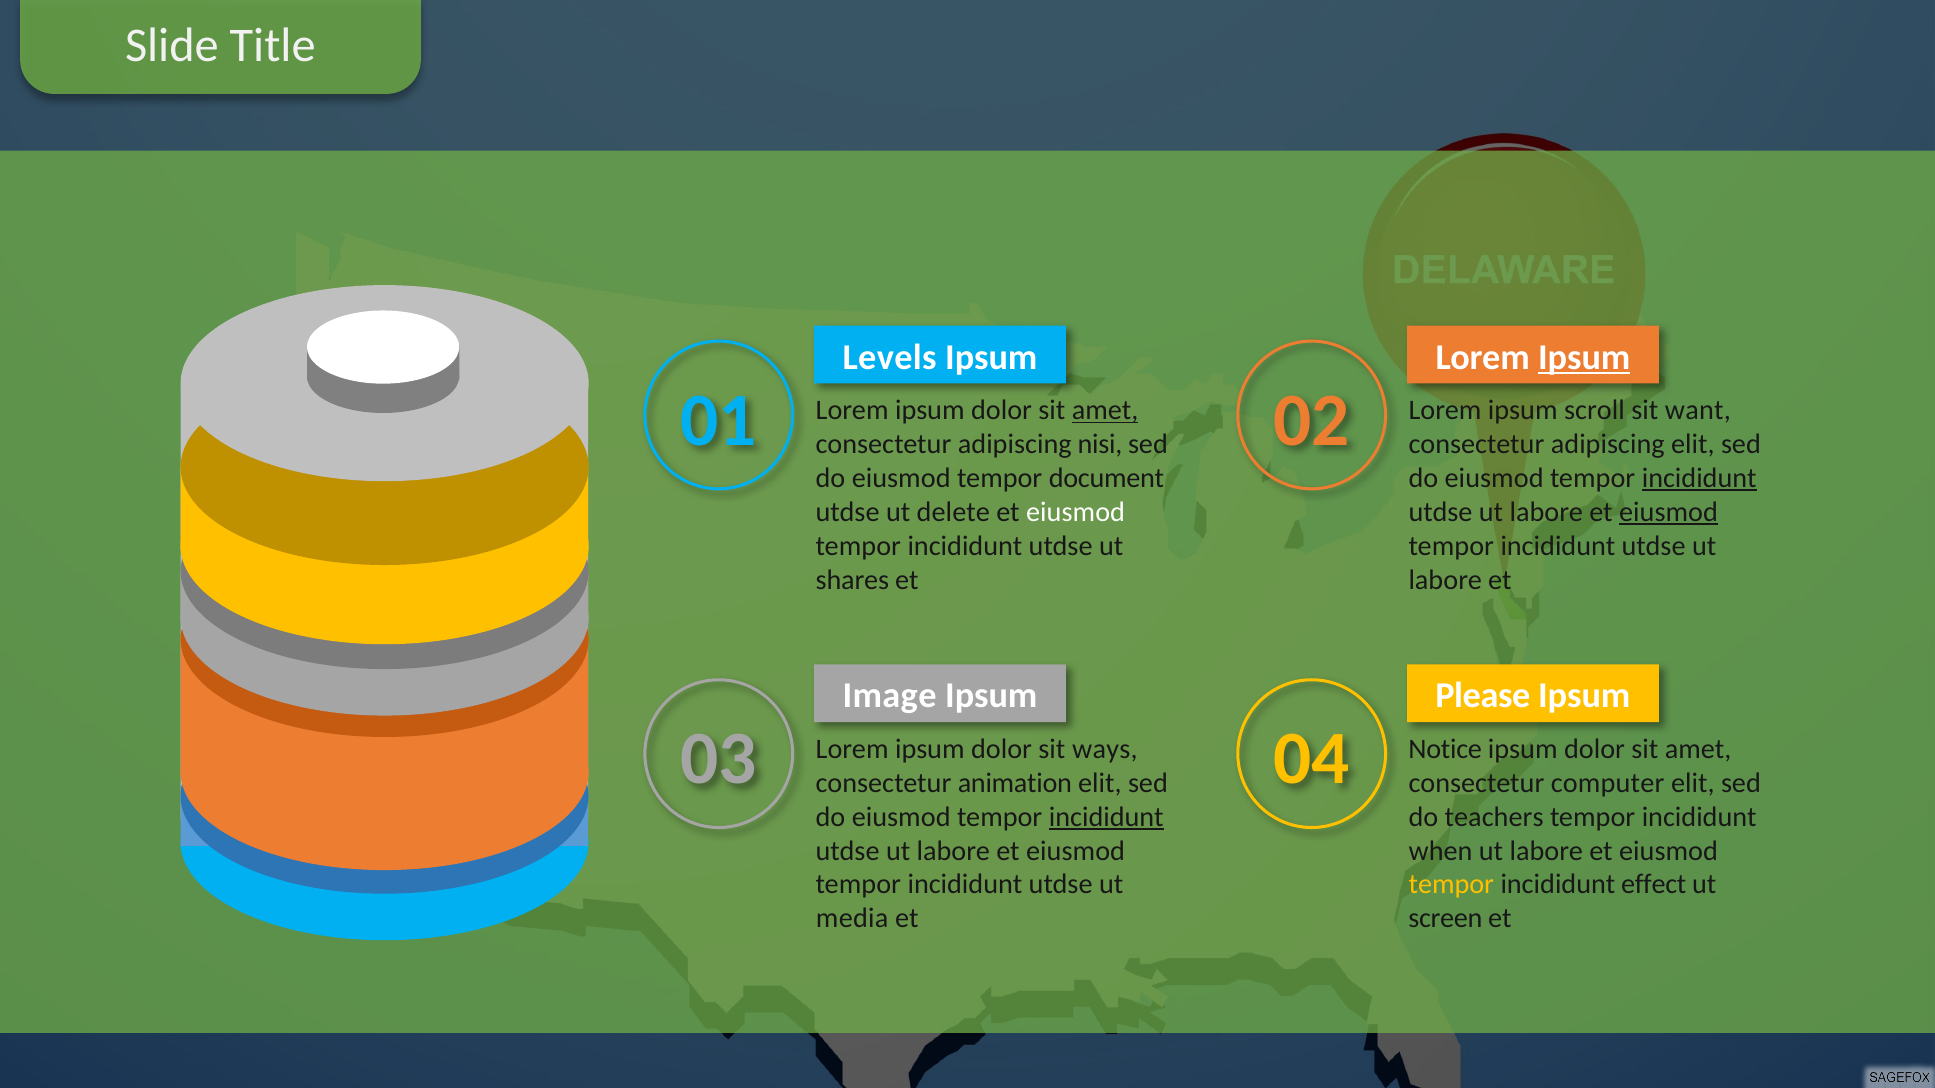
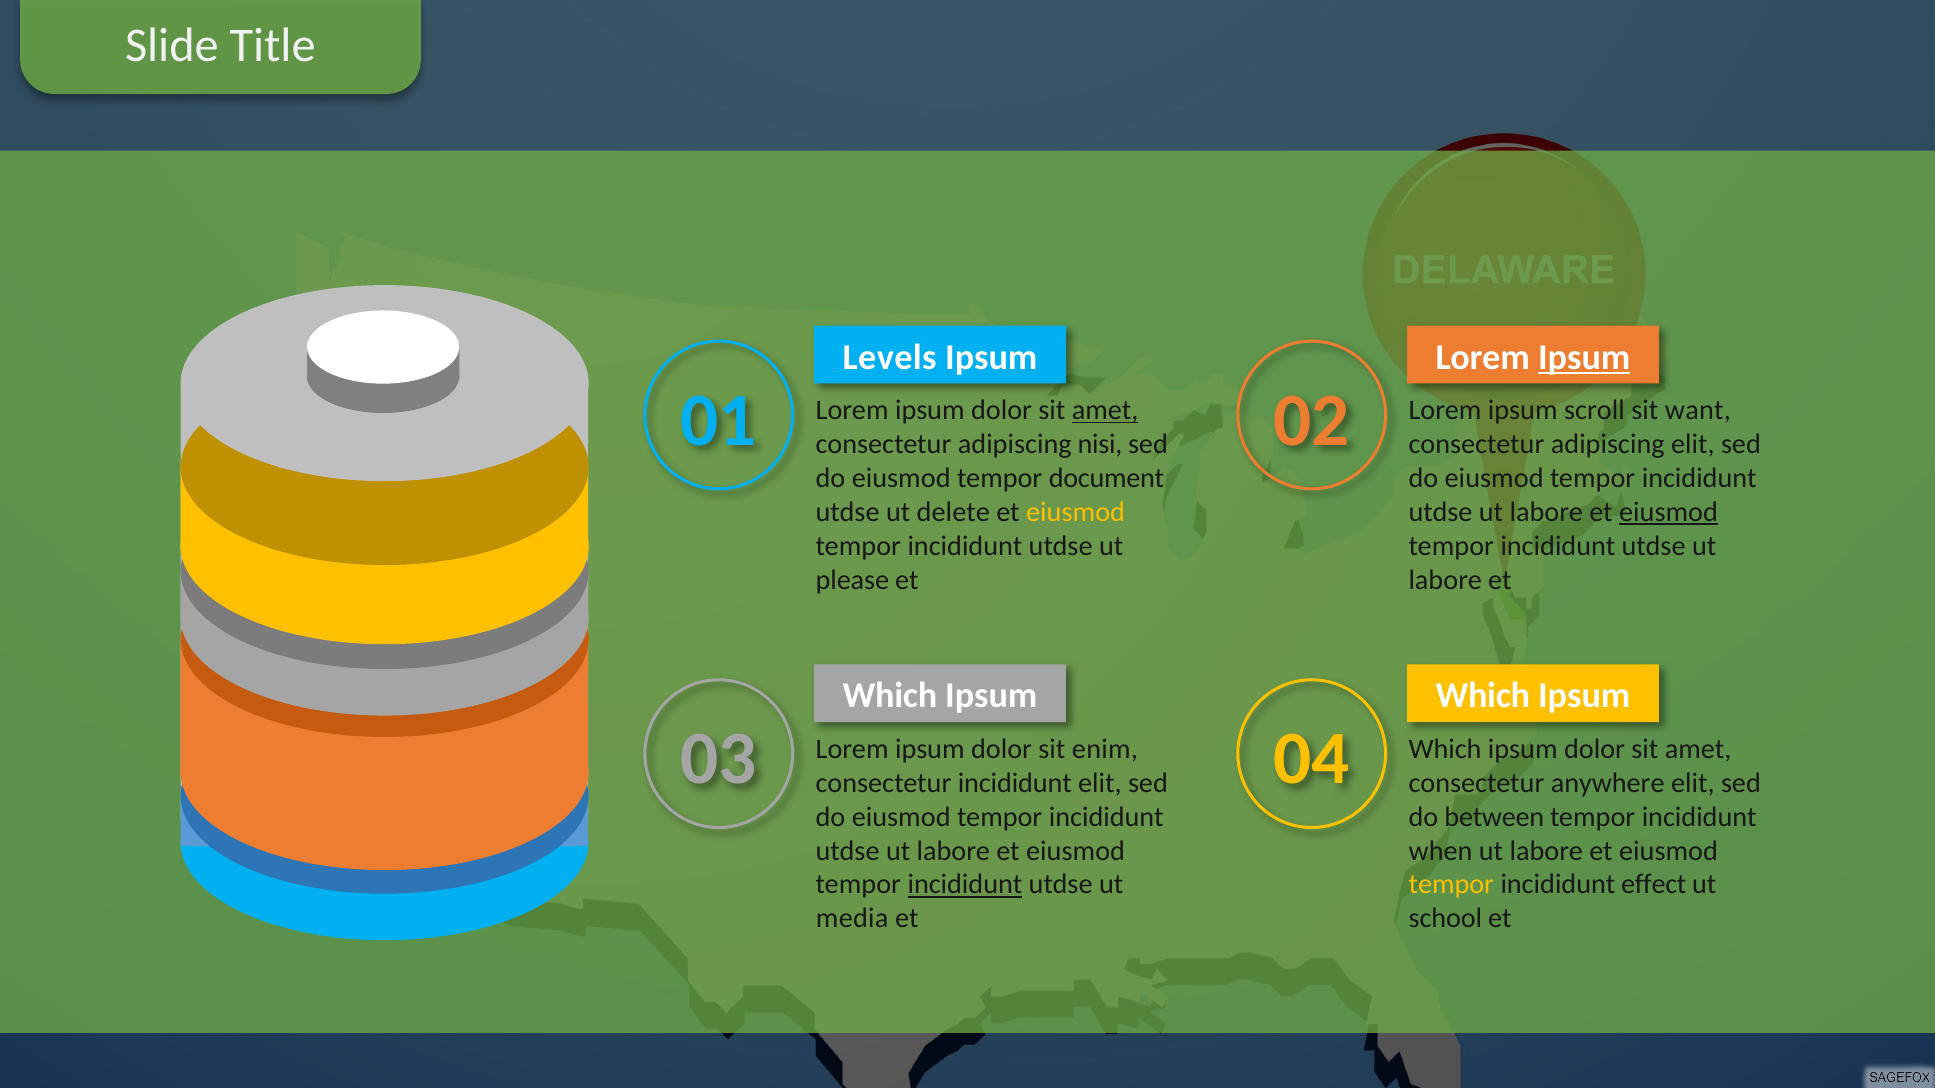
incididunt underline: present -> none (1699, 478)
eiusmod colour: white -> yellow (1076, 512)
shares: shares -> please (852, 580)
Image: Image -> Which (890, 696)
Please: Please -> Which (1483, 696)
ways: ways -> enim (1105, 749)
04 Notice: Notice -> Which (1445, 749)
consectetur animation: animation -> incididunt (1015, 783)
computer: computer -> anywhere (1608, 783)
incididunt underline: present -> none (1106, 817)
teachers: teachers -> between (1494, 817)
incididunt underline: none -> present (965, 885)
screen: screen -> school (1445, 919)
